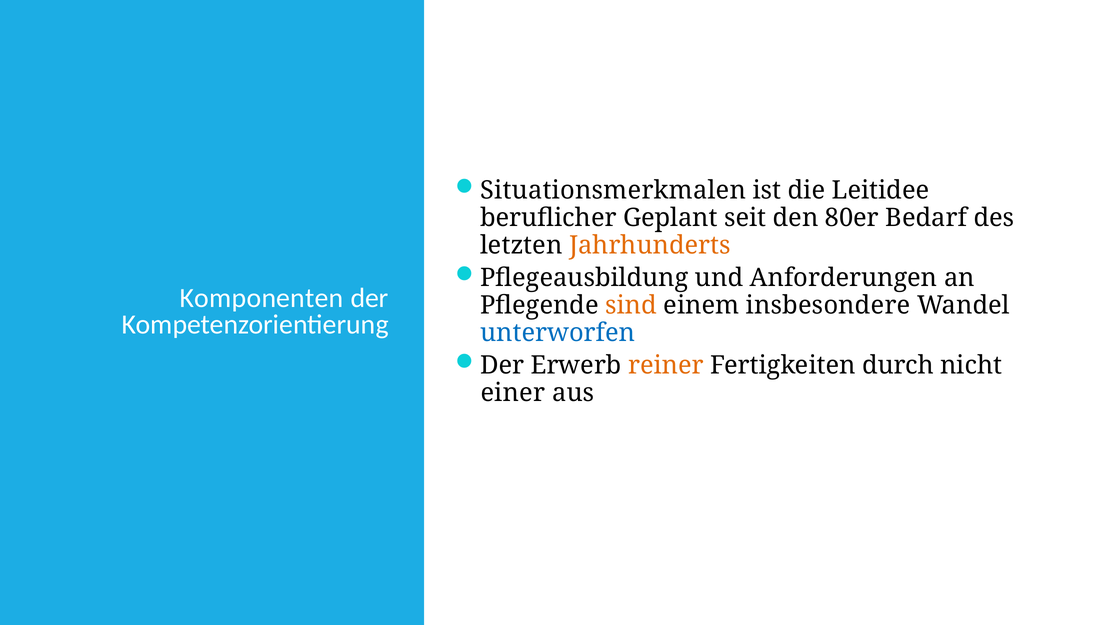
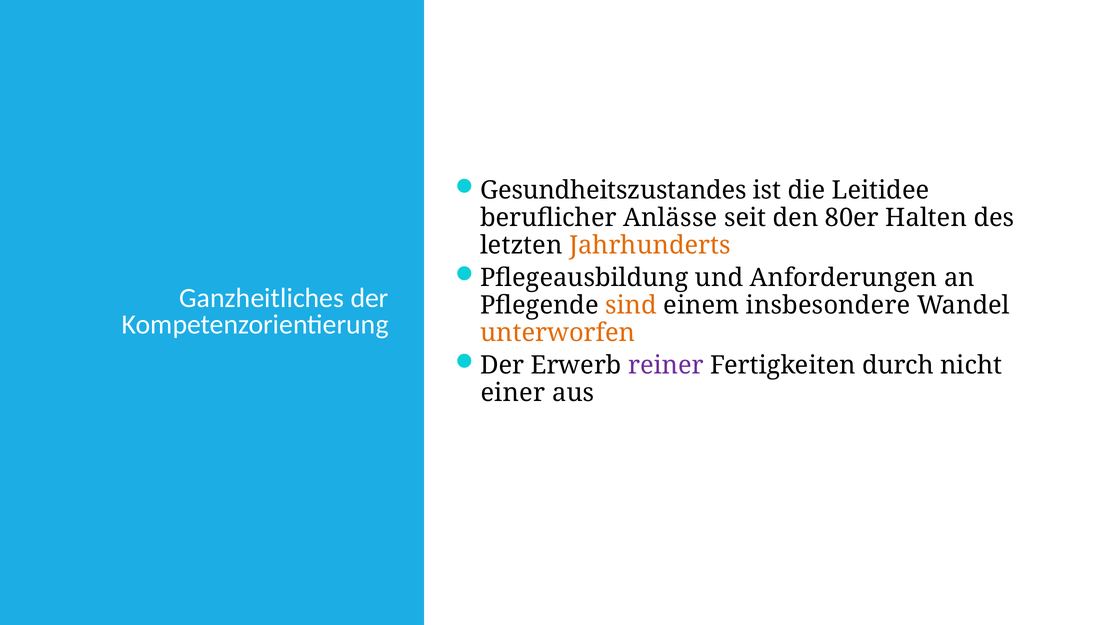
Situationsmerkmalen: Situationsmerkmalen -> Gesundheitszustandes (613, 190)
Geplant: Geplant -> Anlässe (670, 218)
Bedarf: Bedarf -> Halten (926, 218)
Komponenten: Komponenten -> Ganzheitliches (262, 298)
unterworfen colour: blue -> orange (558, 333)
reiner colour: orange -> purple (666, 365)
